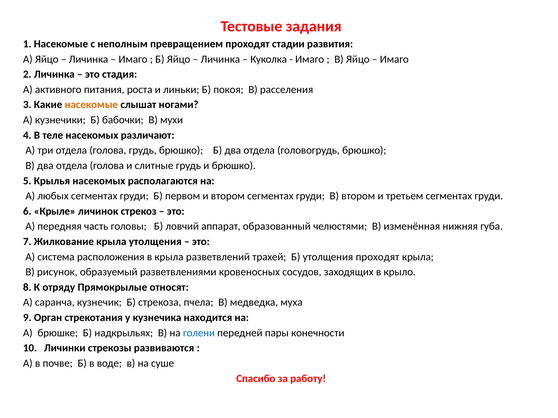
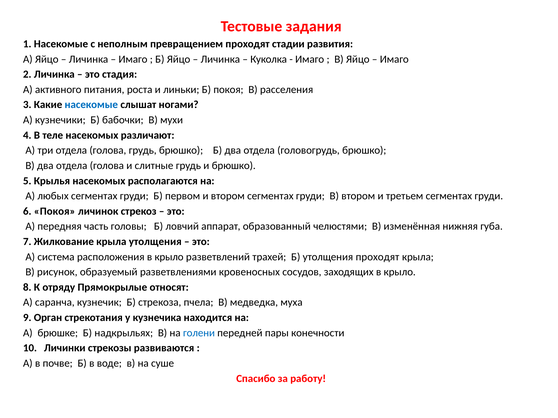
насекомые colour: orange -> blue (91, 105)
6 Крыле: Крыле -> Покоя (55, 211)
расположения в крыла: крыла -> крыло (169, 257)
